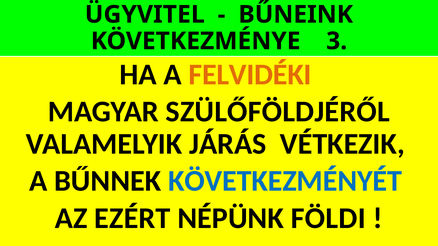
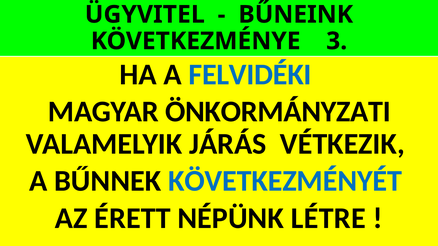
FELVIDÉKI colour: orange -> blue (250, 75)
SZÜLŐFÖLDJÉRŐL: SZÜLŐFÖLDJÉRŐL -> ÖNKORMÁNYZATI (278, 112)
EZÉRT: EZÉRT -> ÉRETT (132, 218)
FÖLDI: FÖLDI -> LÉTRE (328, 218)
